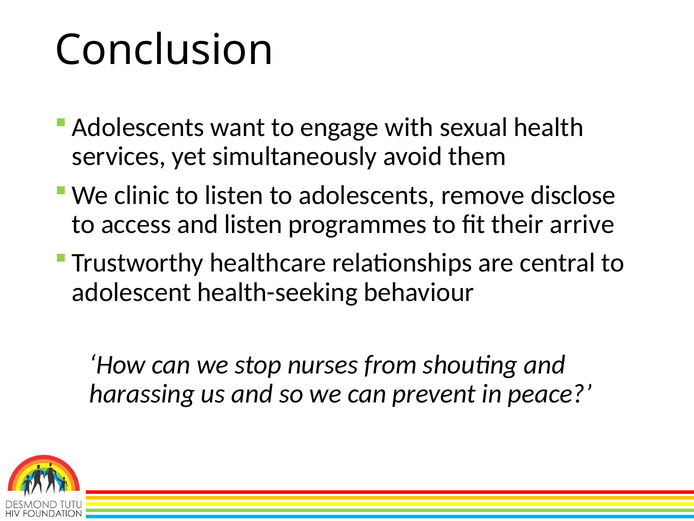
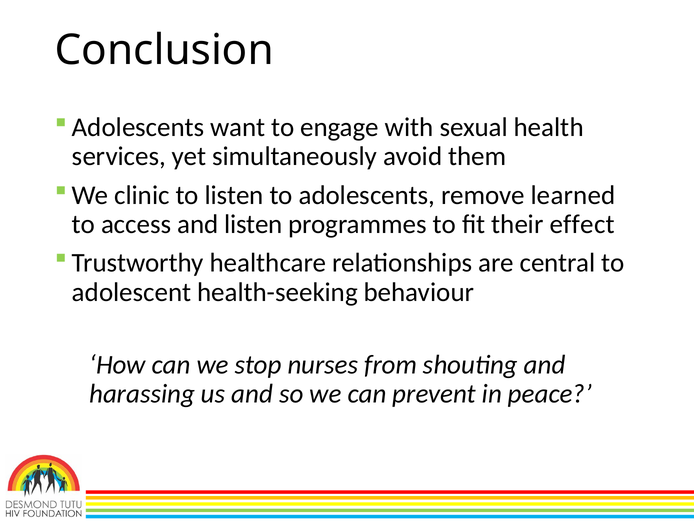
disclose: disclose -> learned (573, 195)
arrive: arrive -> effect (582, 224)
